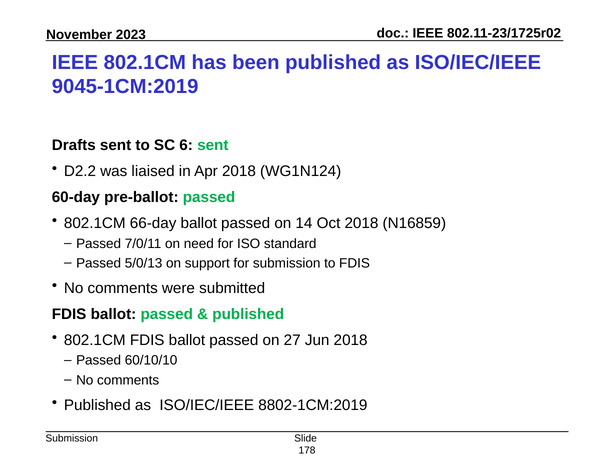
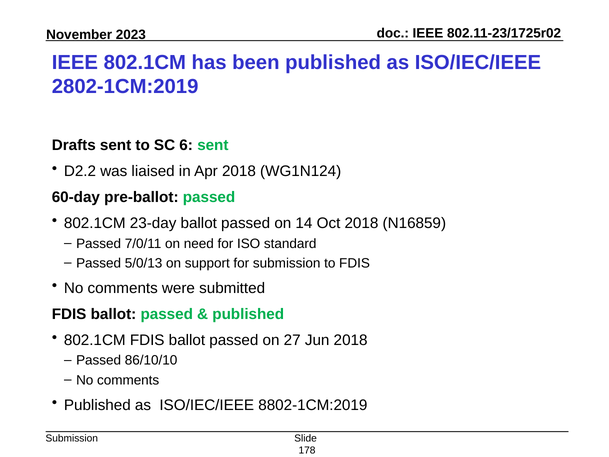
9045-1CM:2019: 9045-1CM:2019 -> 2802-1CM:2019 (125, 87)
66-day: 66-day -> 23-day (153, 223)
60/10/10: 60/10/10 -> 86/10/10 (151, 360)
